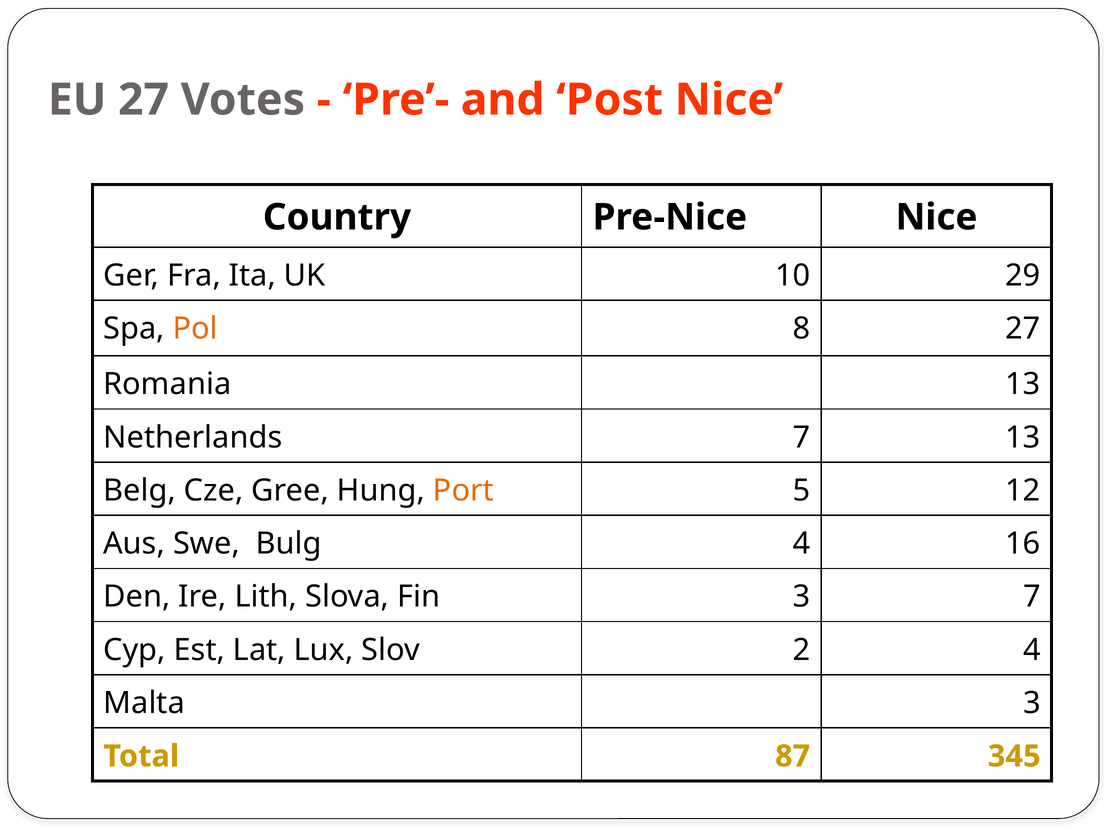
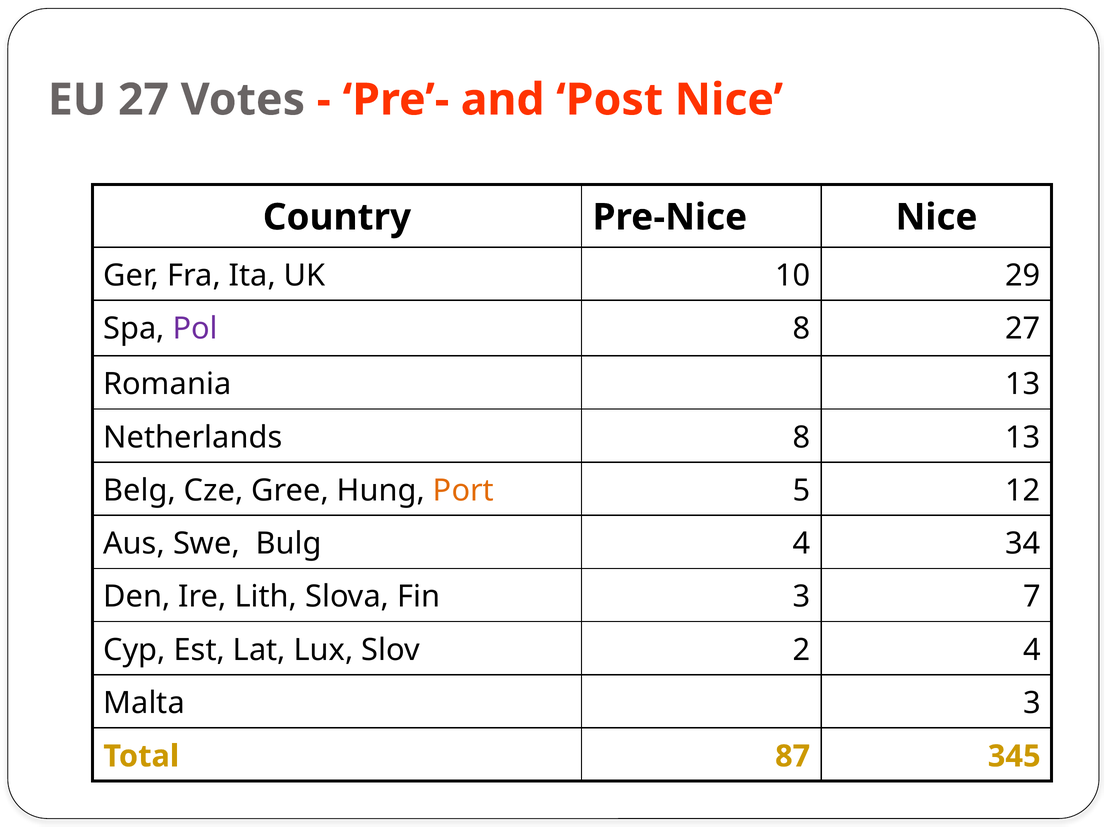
Pol colour: orange -> purple (195, 329)
Netherlands 7: 7 -> 8 (802, 437)
16: 16 -> 34 (1023, 544)
